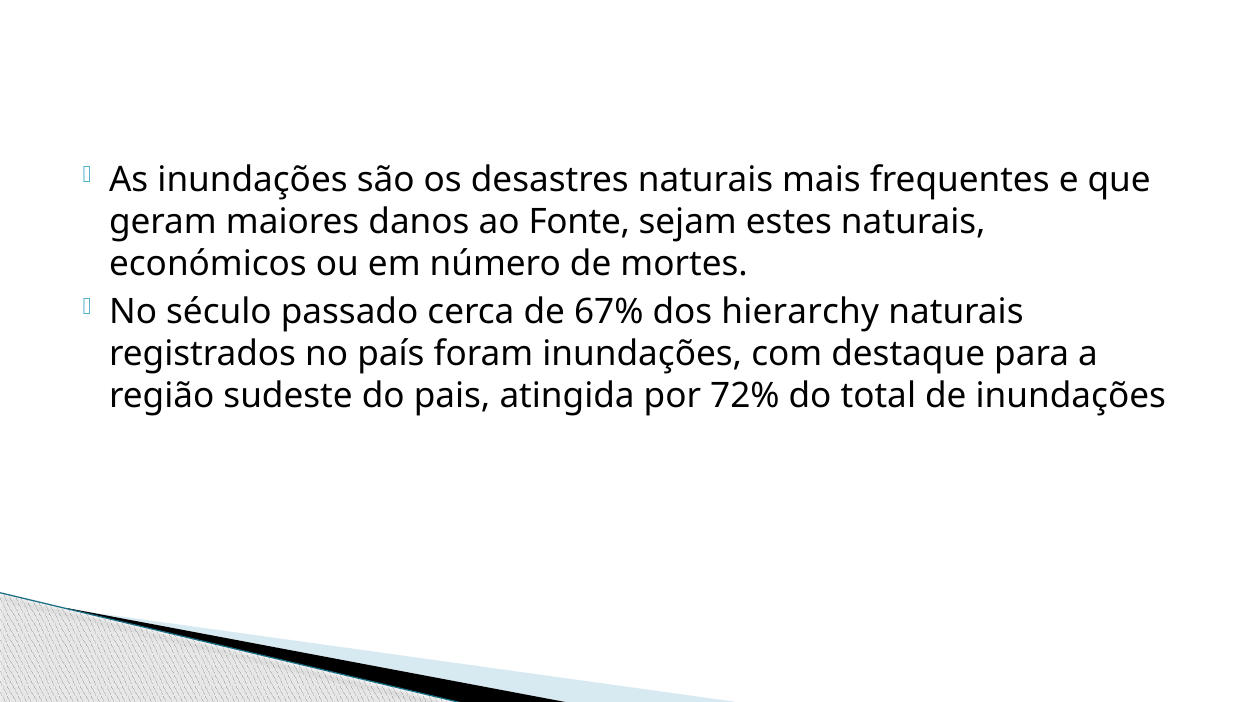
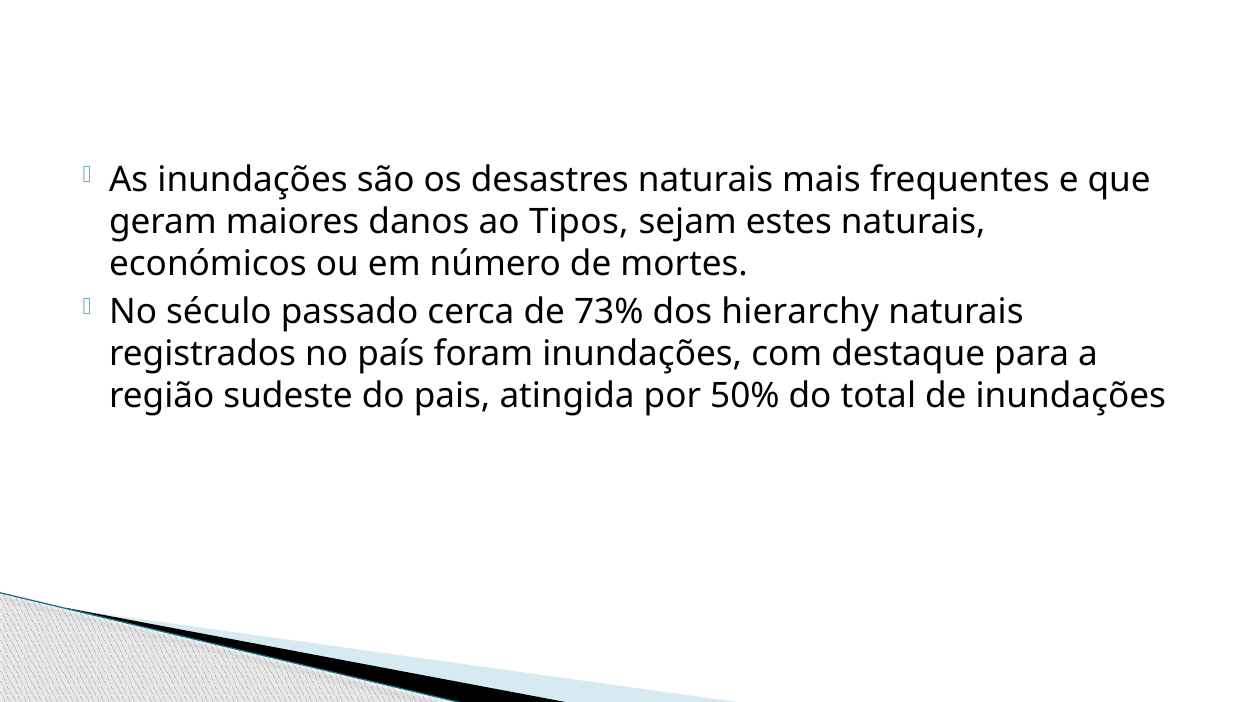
Fonte: Fonte -> Tipos (579, 222)
67%: 67% -> 73% (609, 312)
72%: 72% -> 50% (745, 396)
